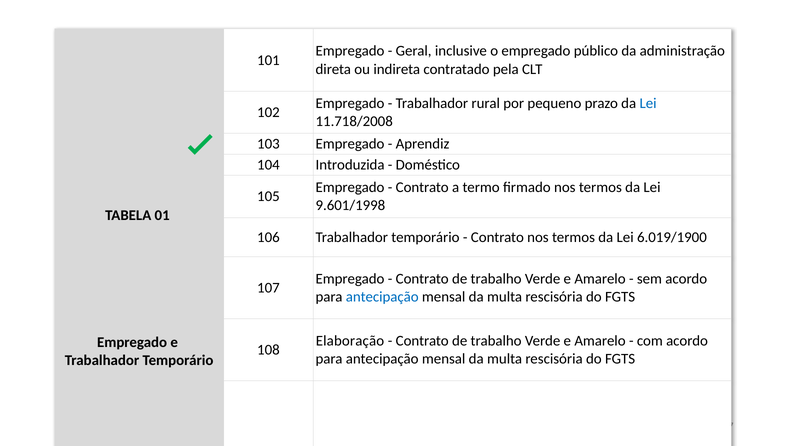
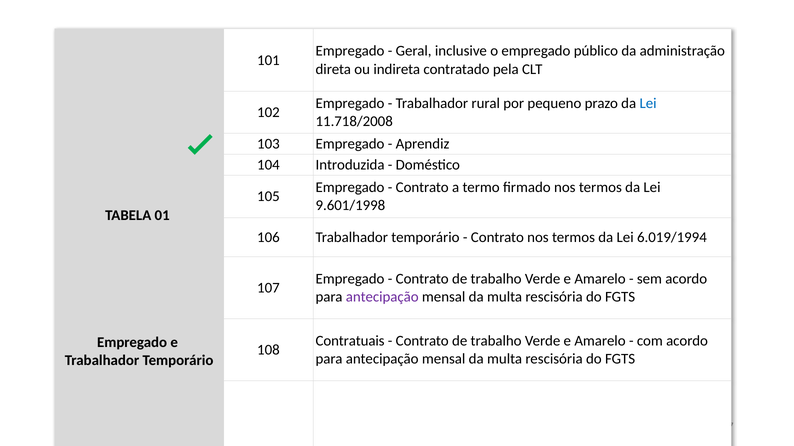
6.019/1900: 6.019/1900 -> 6.019/1994 (672, 237)
antecipação colour: blue -> purple (382, 297)
Elaboração: Elaboração -> Contratuais (350, 341)
